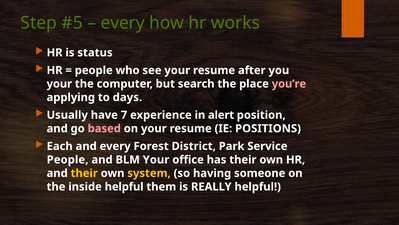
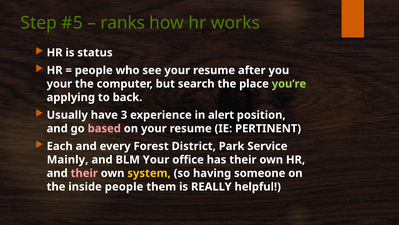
every: every -> ranks (123, 23)
you’re colour: pink -> light green (289, 84)
days: days -> back (127, 97)
7: 7 -> 3 (124, 115)
POSITIONS: POSITIONS -> PERTINENT (268, 128)
People: People -> Mainly (68, 159)
their colour: yellow -> pink (84, 173)
inside helpful: helpful -> people (124, 186)
